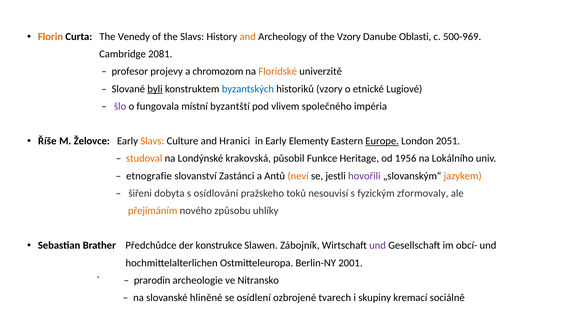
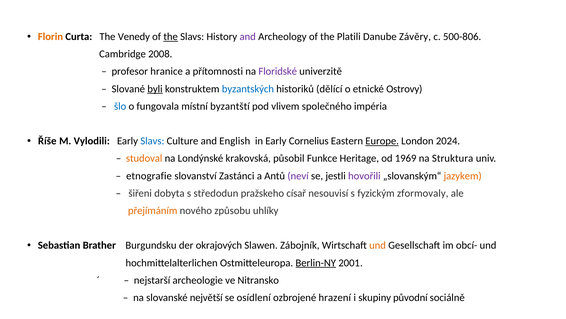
the underline: none -> present (171, 37)
and colour: orange -> purple (248, 37)
the Vzory: Vzory -> Platili (349, 37)
Oblasti: Oblasti -> Závěry (415, 37)
500-969: 500-969 -> 500-806 (462, 37)
2081: 2081 -> 2008 (160, 54)
projevy: projevy -> hranice (167, 71)
chromozom: chromozom -> přítomnosti (218, 71)
Floridské colour: orange -> purple (278, 71)
historiků vzory: vzory -> dělící (329, 89)
Lugiové: Lugiové -> Ostrovy (404, 89)
šlo colour: purple -> blue (120, 106)
Želovce: Želovce -> Vylodili (92, 141)
Slavs colour: orange -> blue (152, 141)
Hranici: Hranici -> English (235, 141)
Elementy: Elementy -> Cornelius (309, 141)
2051: 2051 -> 2024 (448, 141)
1956: 1956 -> 1969 (406, 158)
Lokálního: Lokálního -> Struktura (453, 158)
neví colour: orange -> purple (298, 176)
osídlování: osídlování -> středodun (216, 193)
toků: toků -> císař (296, 193)
Předchůdce: Předchůdce -> Burgundsku (151, 245)
konstrukce: konstrukce -> okrajových (219, 245)
und colour: purple -> orange (378, 245)
Berlin-NY underline: none -> present (316, 262)
prarodin: prarodin -> nejstarší (152, 280)
hliněné: hliněné -> největší (206, 297)
tvarech: tvarech -> hrazení (335, 297)
kremací: kremací -> původní (410, 297)
